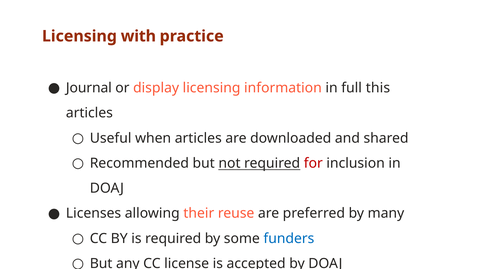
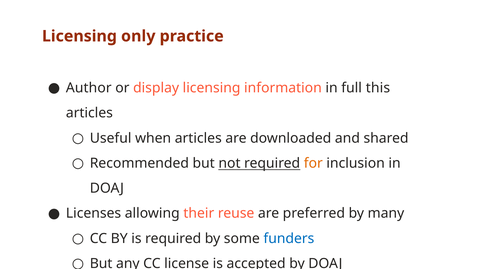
with: with -> only (138, 36)
Journal: Journal -> Author (89, 88)
for colour: red -> orange (313, 163)
